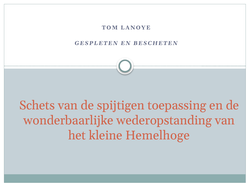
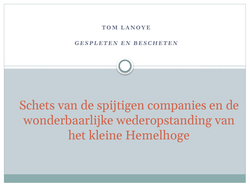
toepassing: toepassing -> companies (177, 106)
